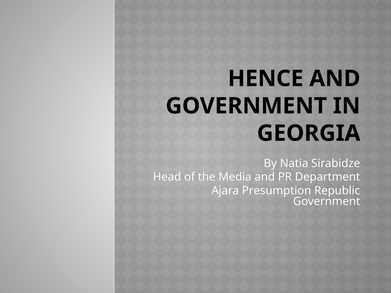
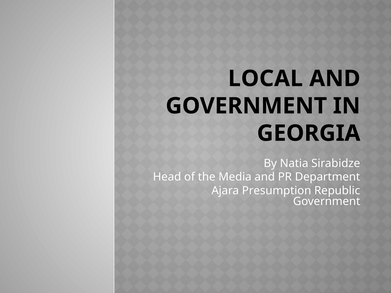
HENCE: HENCE -> LOCAL (265, 79)
